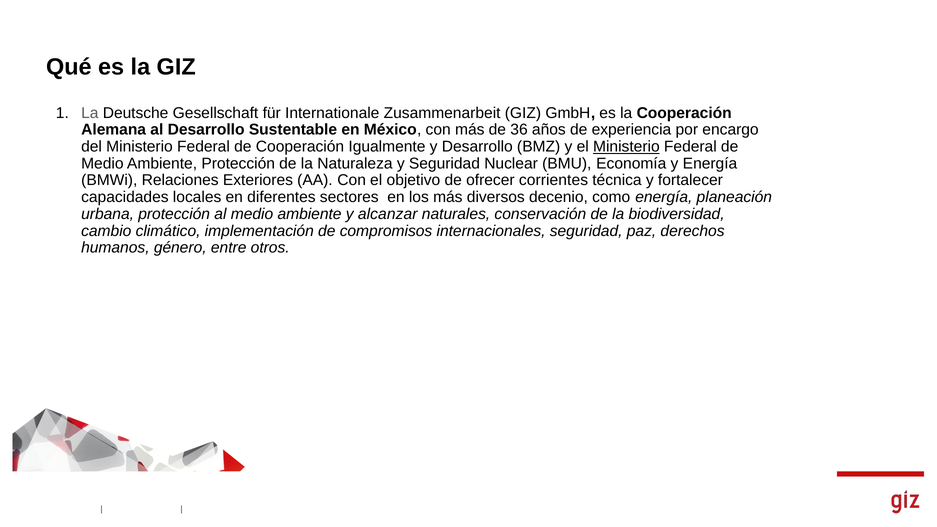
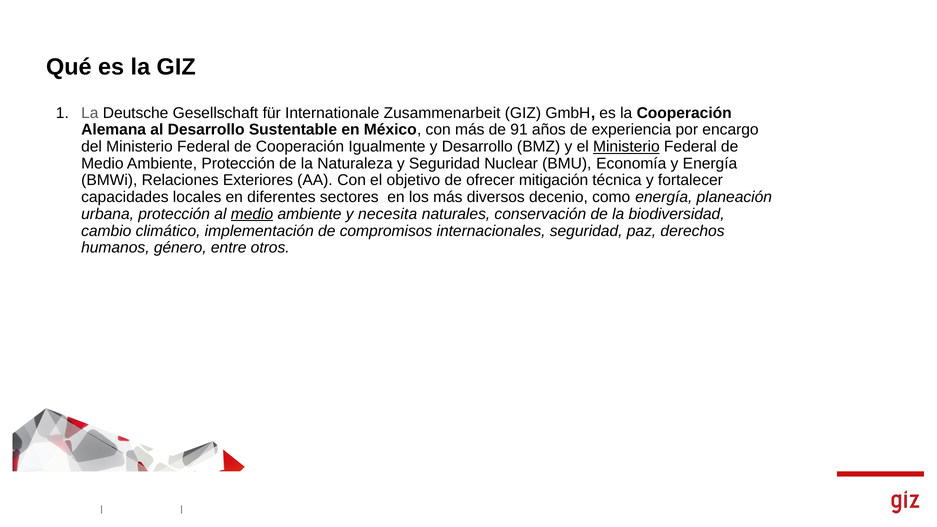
36: 36 -> 91 (519, 130)
corrientes: corrientes -> mitigación (554, 180)
medio underline: none -> present (252, 214)
alcanzar: alcanzar -> necesita (388, 214)
